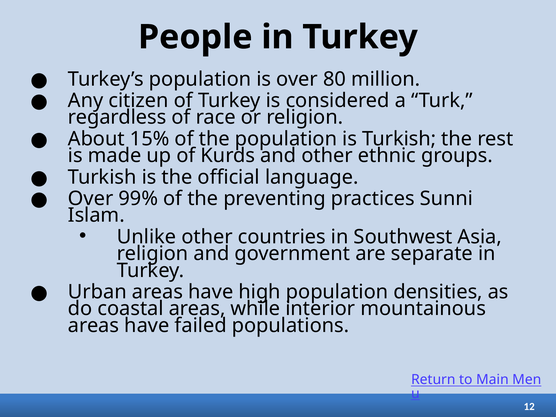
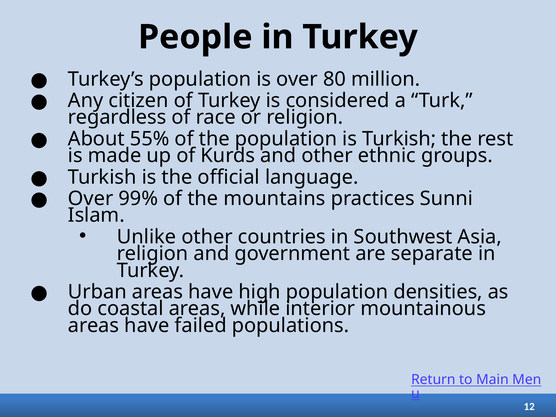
15%: 15% -> 55% (150, 139)
preventing: preventing -> mountains (274, 199)
